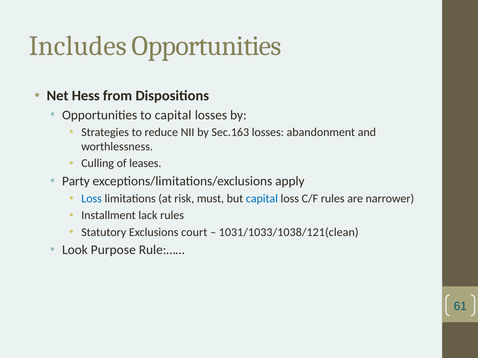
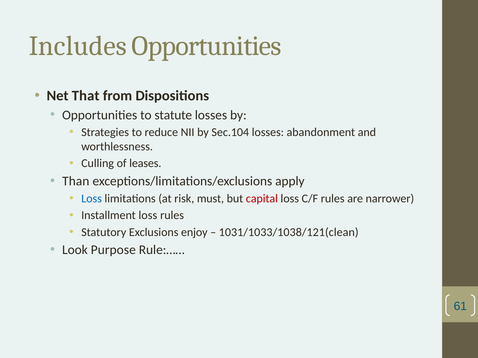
Hess: Hess -> That (86, 96)
to capital: capital -> statute (173, 115)
Sec.163: Sec.163 -> Sec.104 (230, 133)
Party: Party -> Than (76, 182)
capital colour: blue -> red (262, 199)
Installment lack: lack -> loss (148, 216)
court: court -> enjoy (194, 232)
